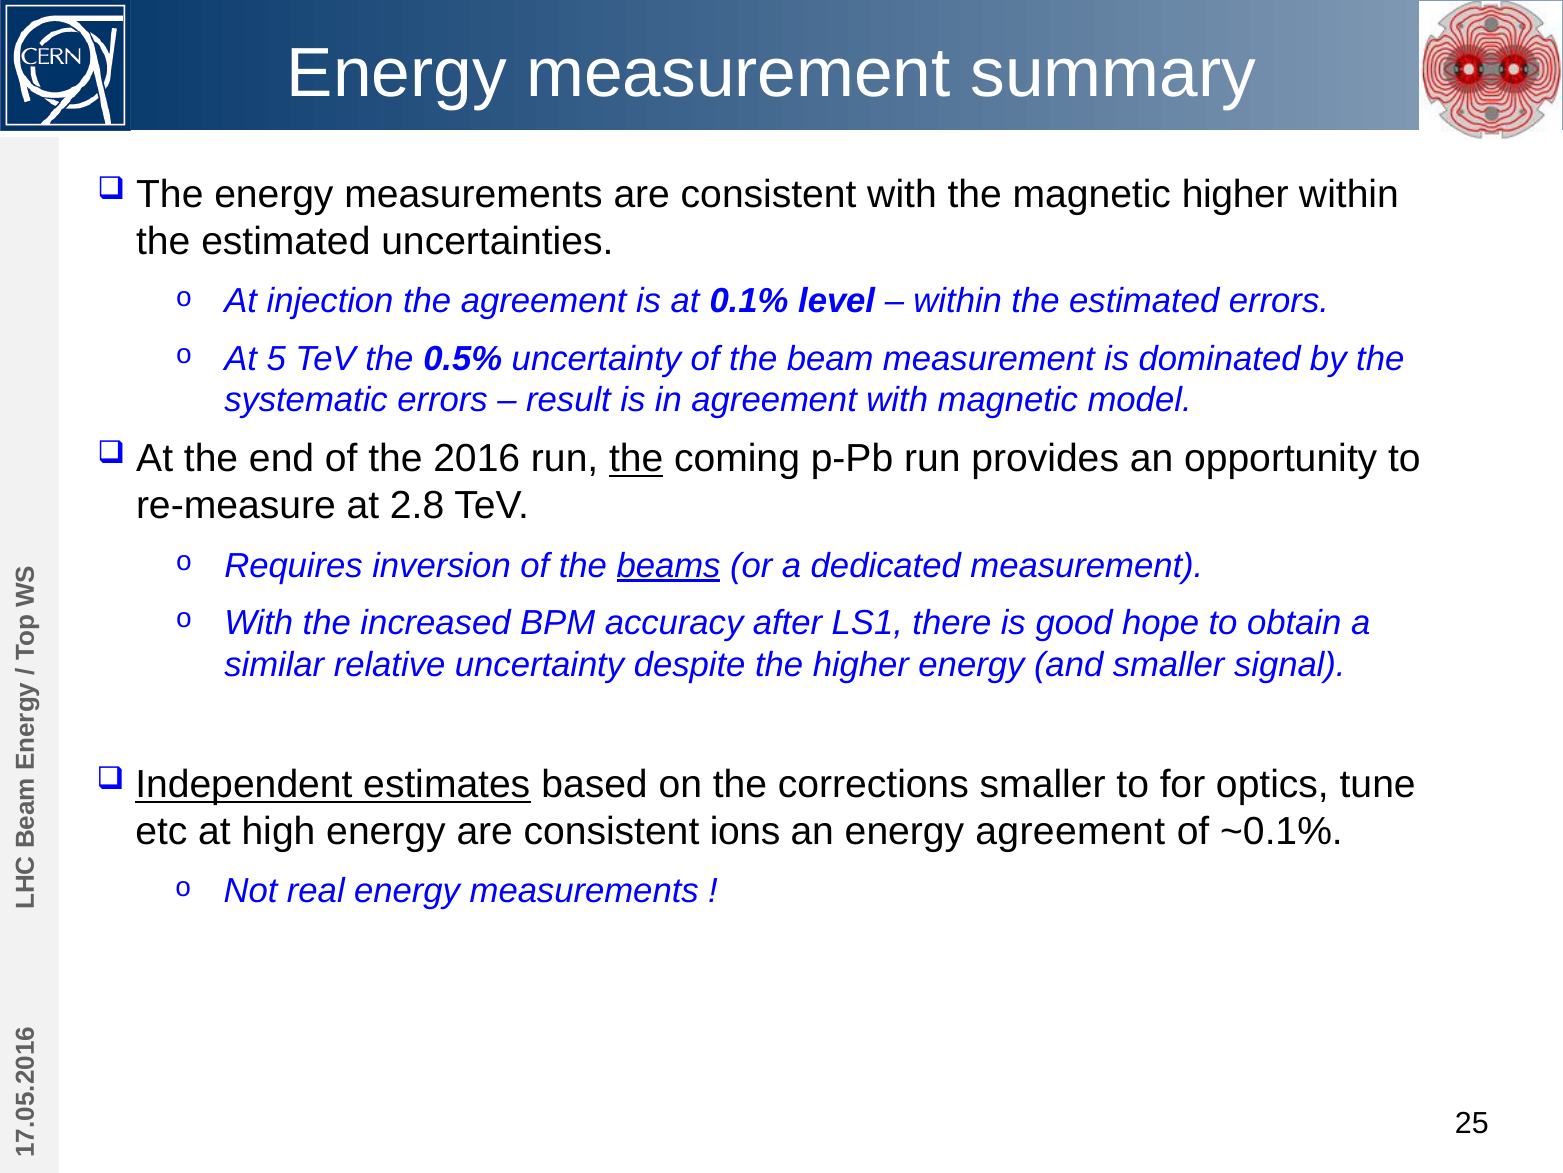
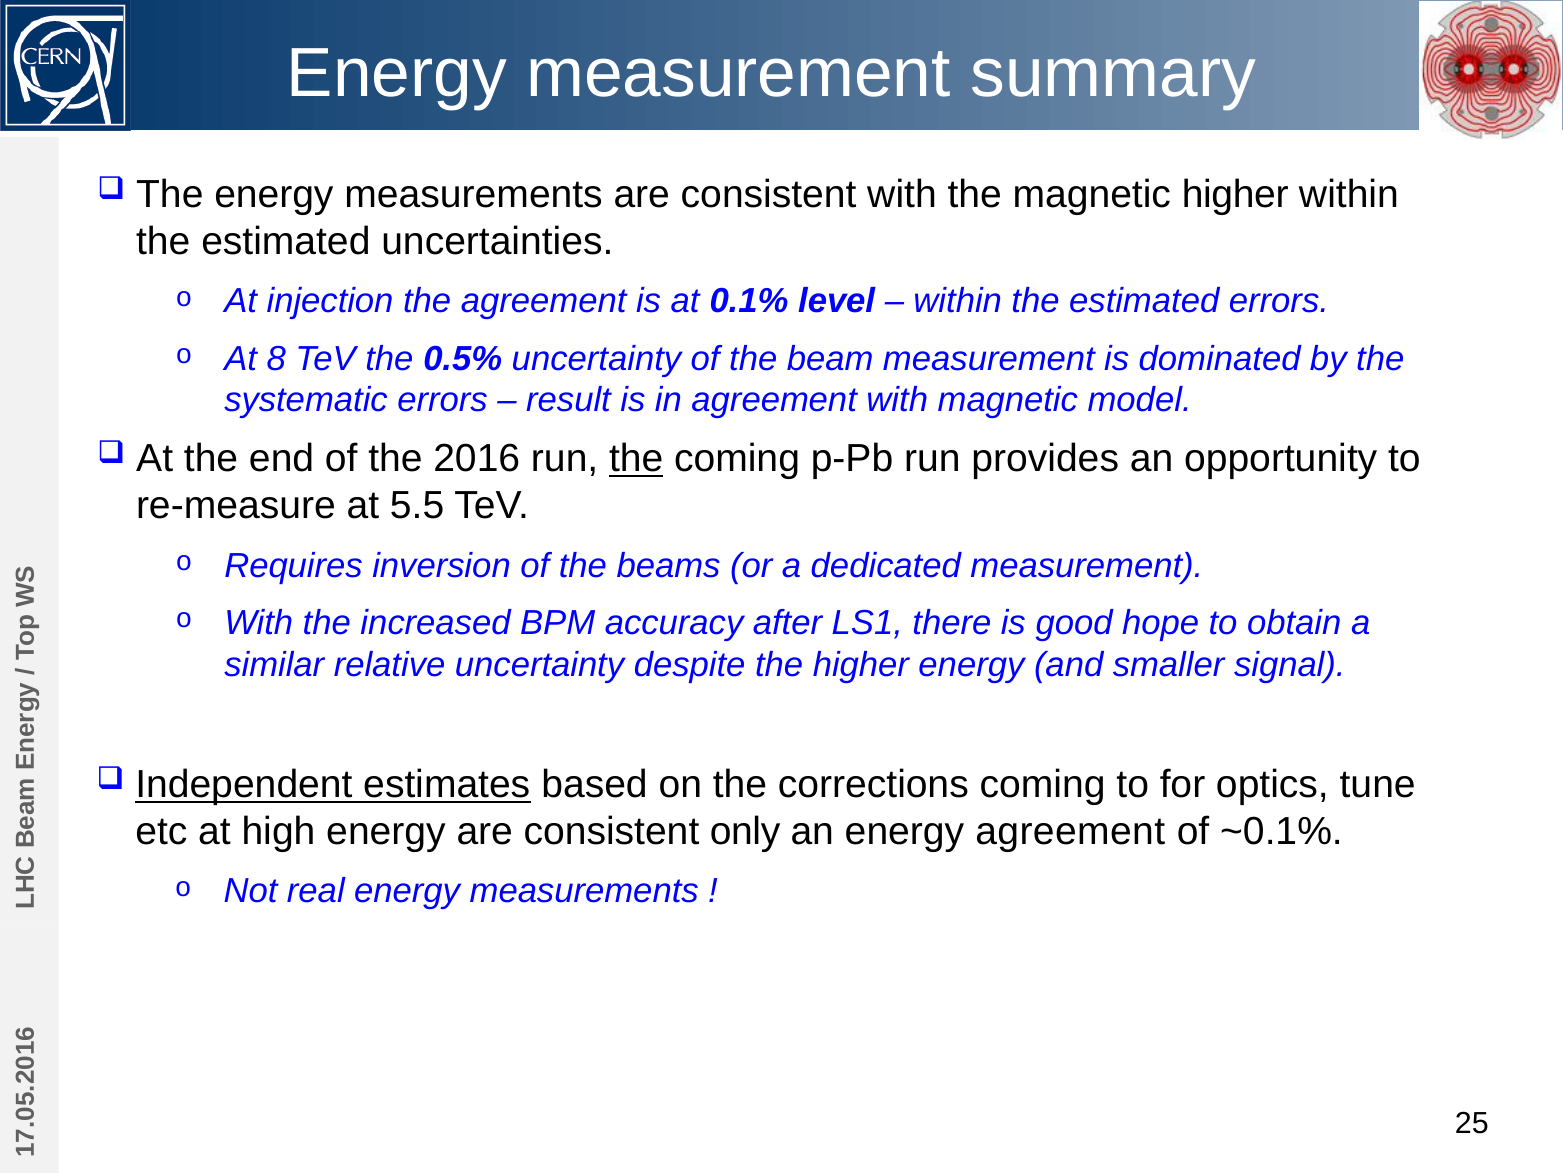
At 5: 5 -> 8 (276, 359)
2.8: 2.8 -> 5.5 (417, 506)
beams underline: present -> none (669, 565)
corrections smaller: smaller -> coming (1043, 784)
ions: ions -> only (745, 831)
